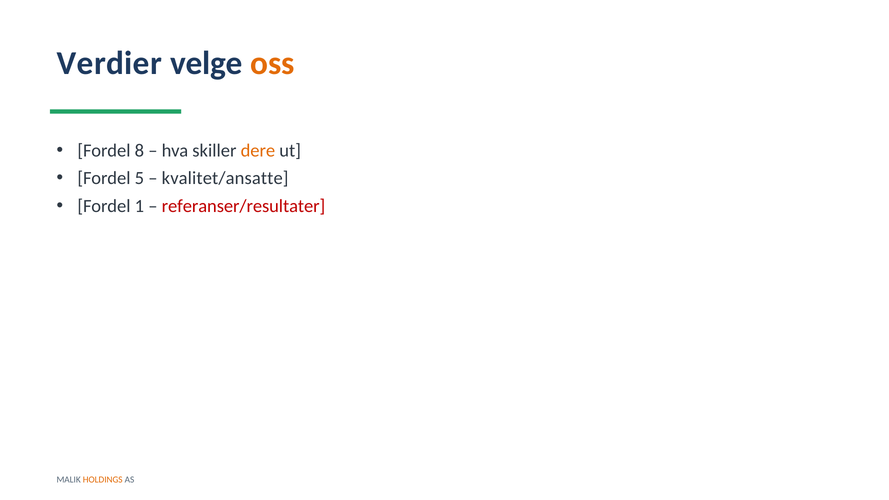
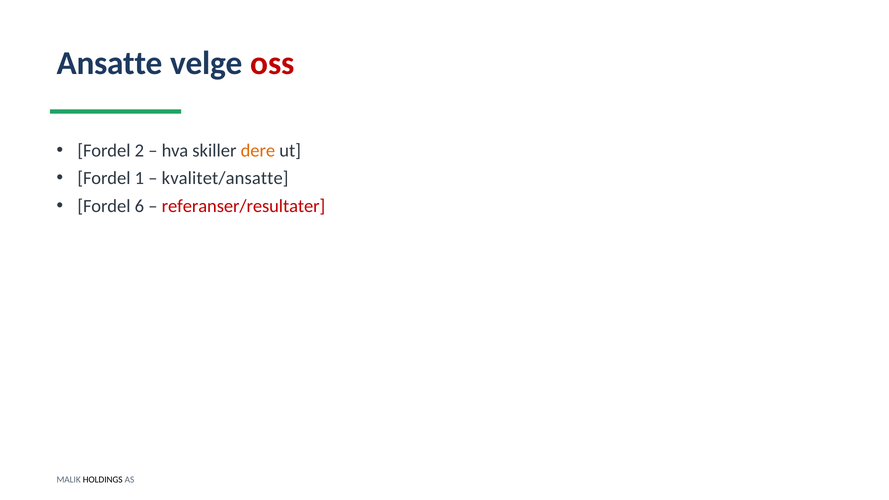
Verdier: Verdier -> Ansatte (110, 63)
oss colour: orange -> red (272, 63)
8: 8 -> 2 (139, 151)
5: 5 -> 1 (139, 178)
1: 1 -> 6 (139, 206)
HOLDINGS colour: orange -> black (103, 480)
